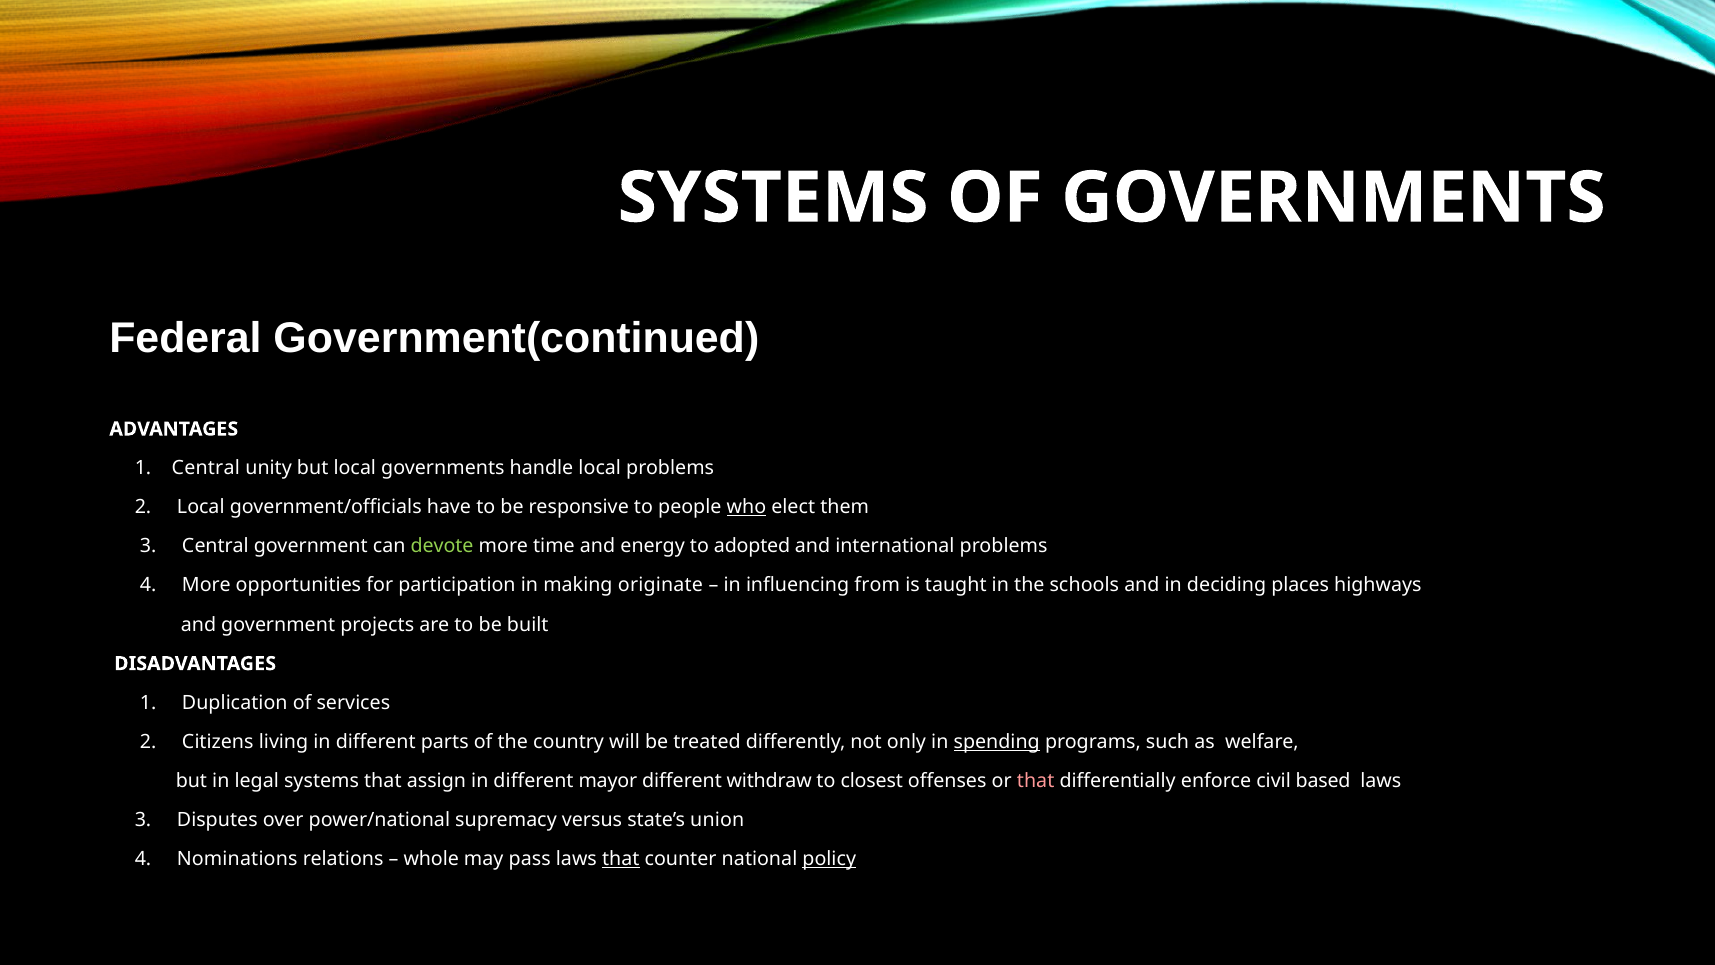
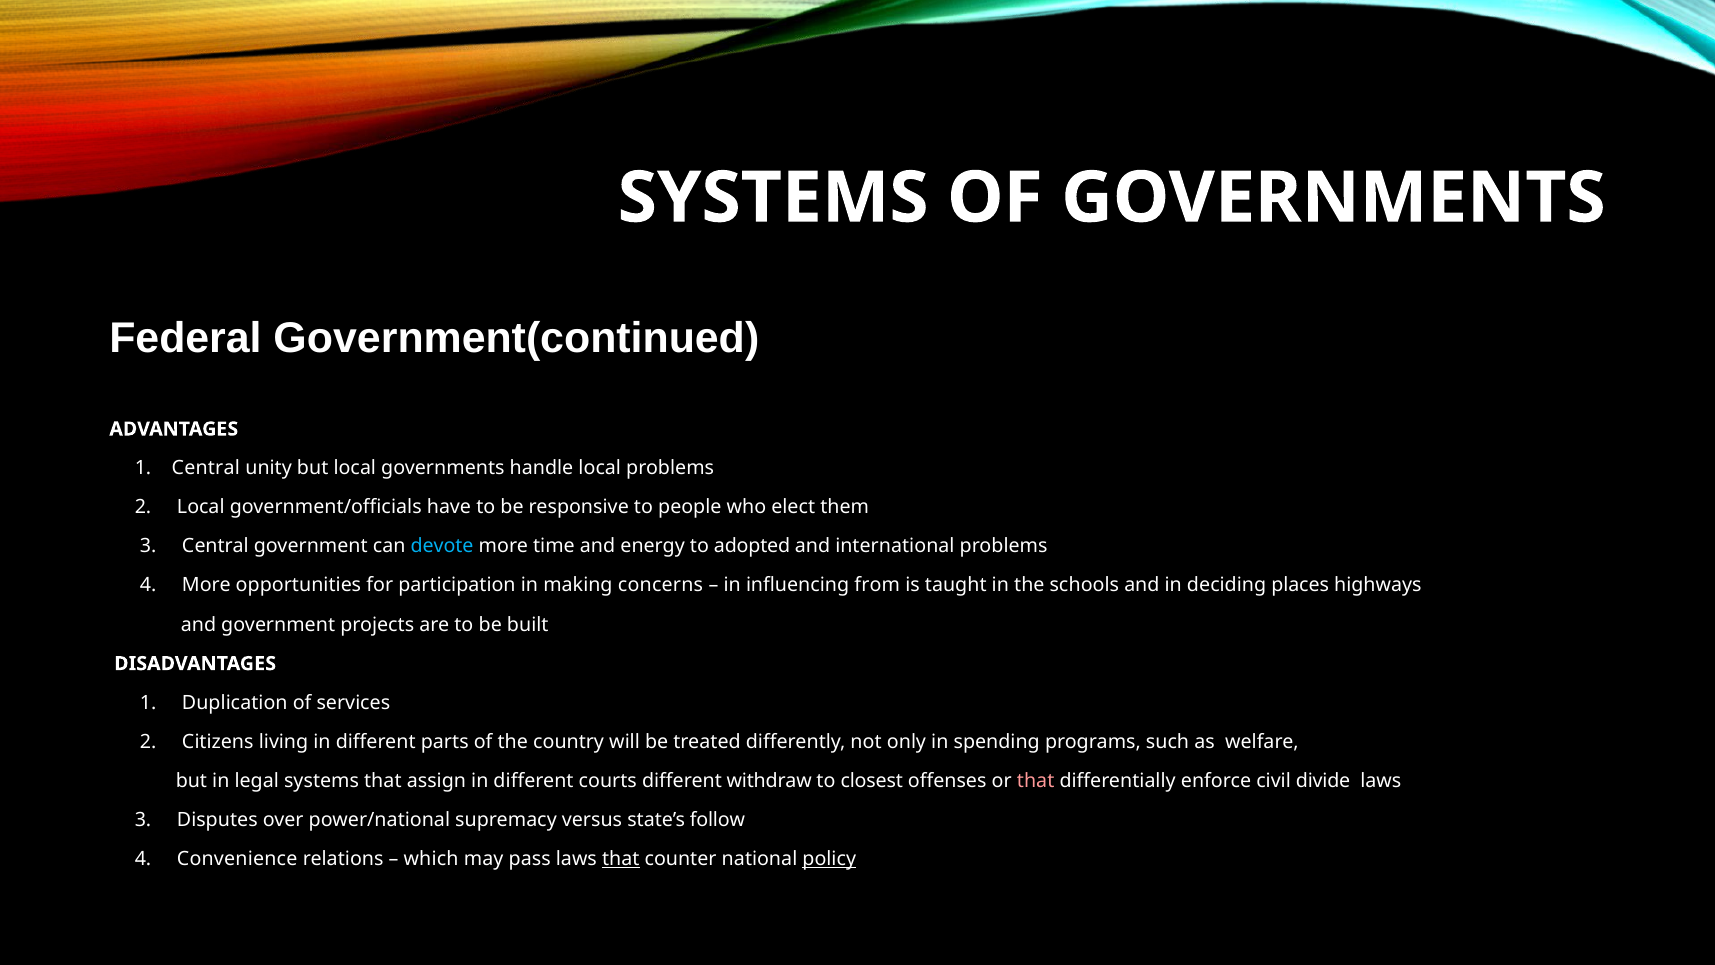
who underline: present -> none (746, 507)
devote colour: light green -> light blue (442, 546)
originate: originate -> concerns (661, 585)
spending underline: present -> none (997, 742)
mayor: mayor -> courts (608, 781)
based: based -> divide (1323, 781)
union: union -> follow (717, 820)
Nominations: Nominations -> Convenience (237, 859)
whole: whole -> which (431, 859)
